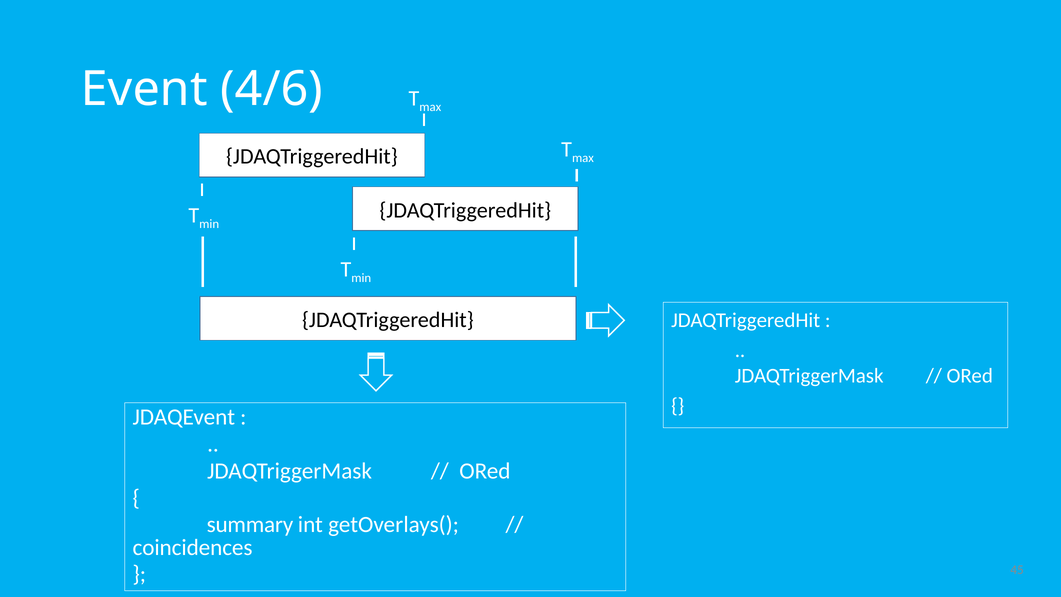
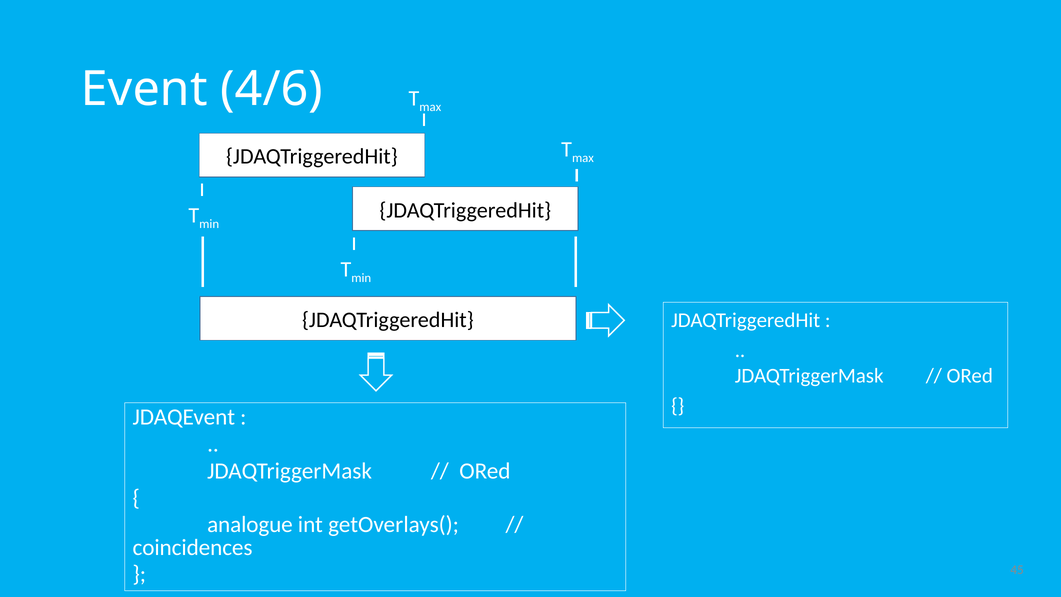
summary: summary -> analogue (250, 525)
